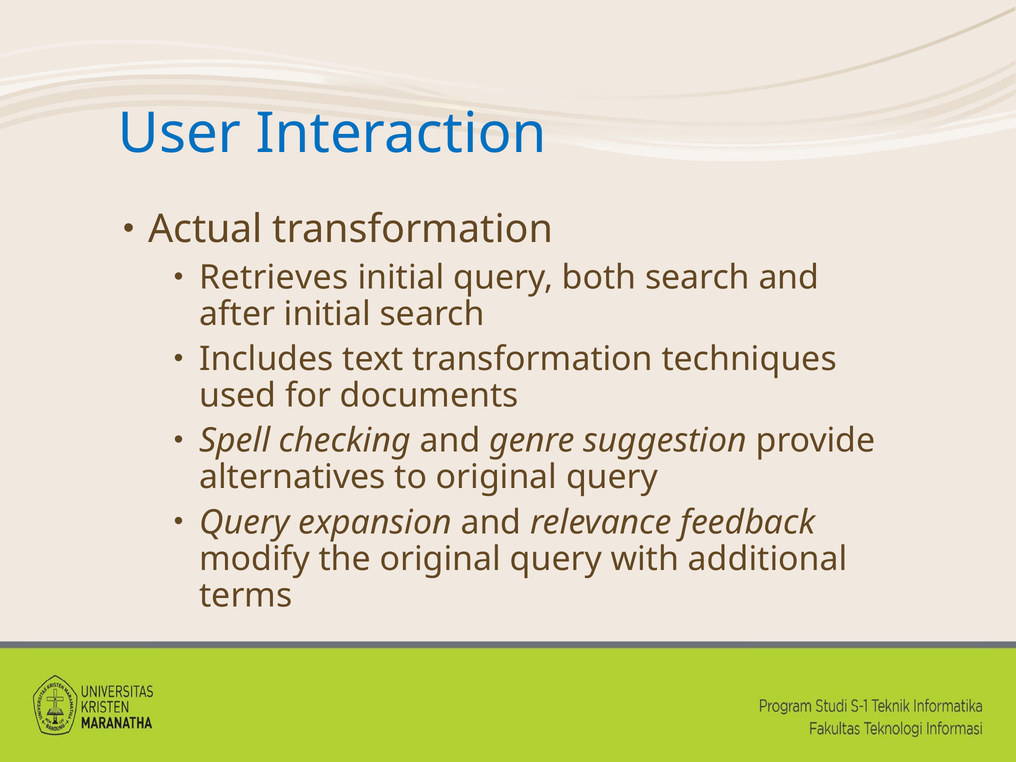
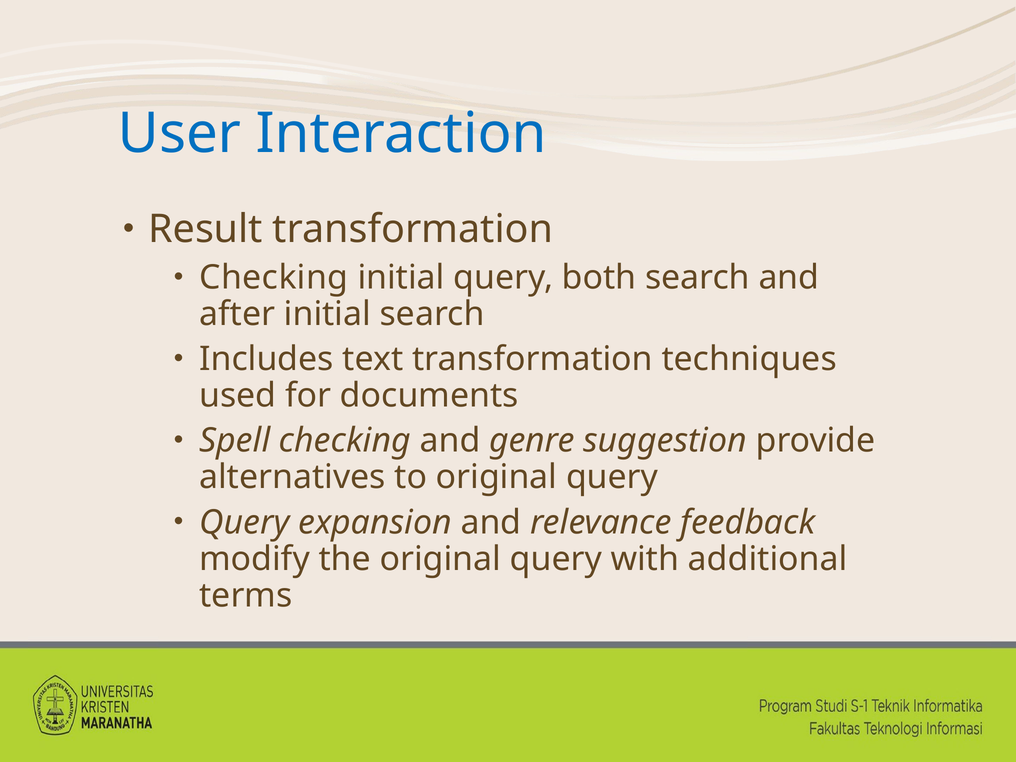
Actual: Actual -> Result (205, 229)
Retrieves: Retrieves -> Checking (274, 278)
